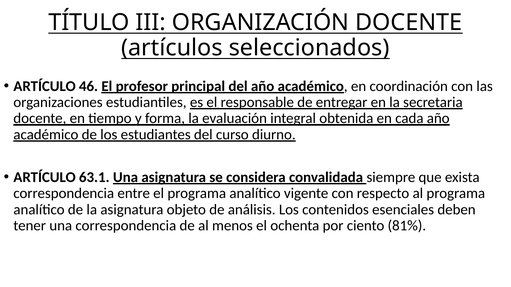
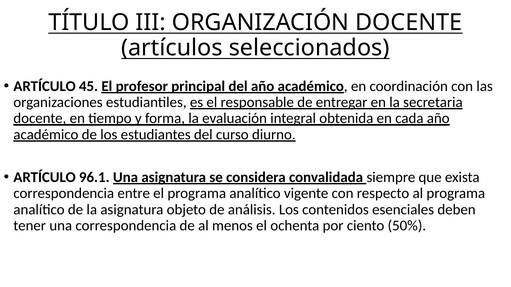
46: 46 -> 45 (89, 86)
63.1: 63.1 -> 96.1 (94, 178)
81%: 81% -> 50% (407, 226)
